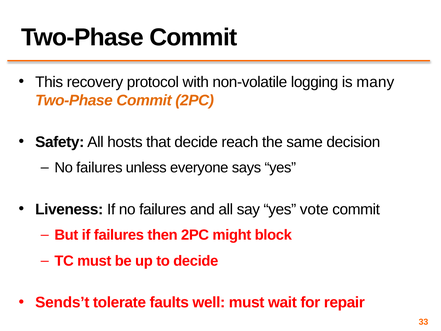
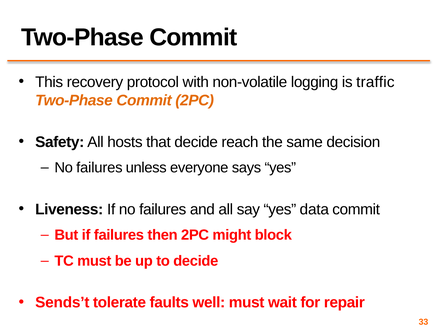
many: many -> traffic (375, 82)
vote: vote -> data (314, 209)
